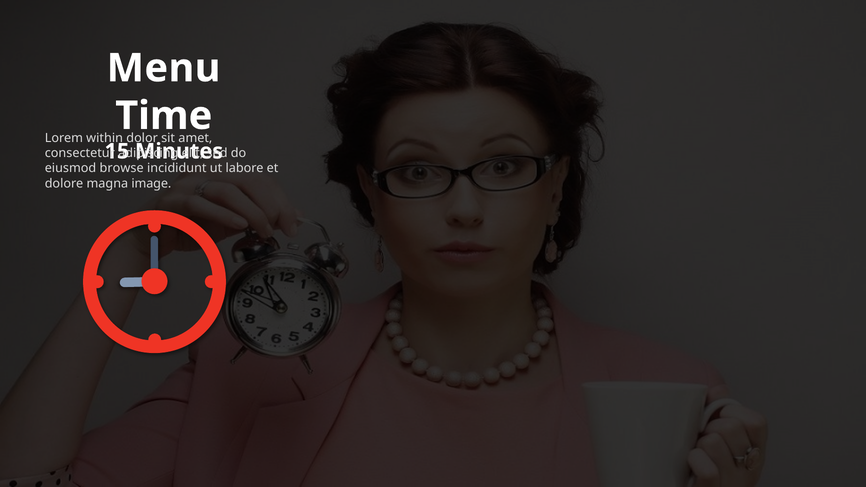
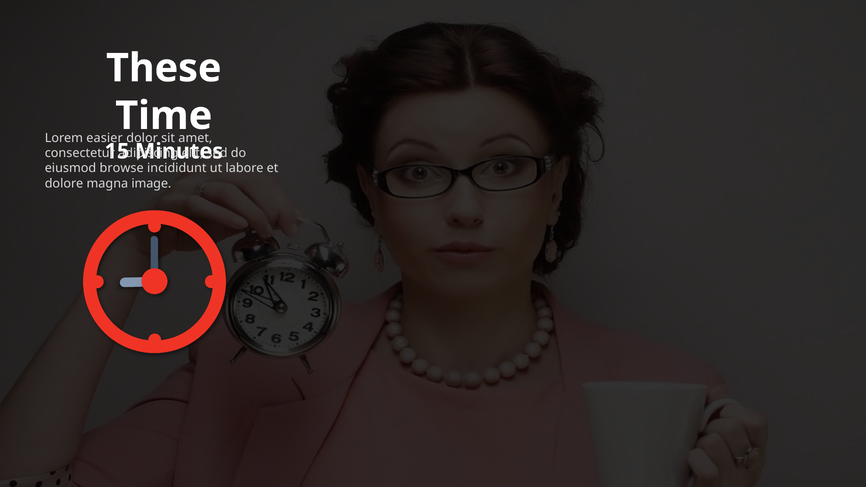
Menu: Menu -> These (164, 68)
within: within -> easier (105, 138)
